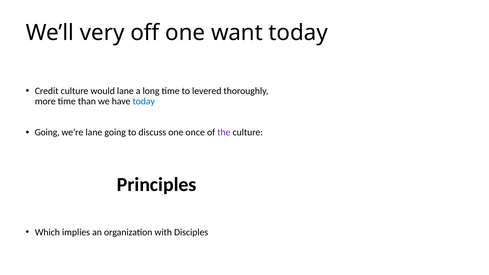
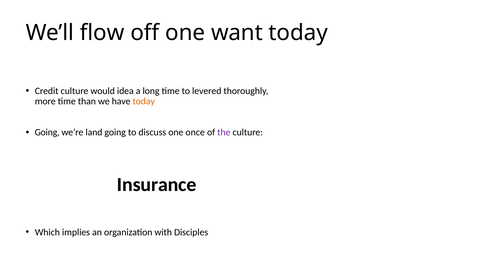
very: very -> flow (102, 33)
would lane: lane -> idea (125, 91)
today colour: blue -> orange (144, 101)
we’re lane: lane -> land (94, 132)
Principles: Principles -> Insurance (157, 185)
